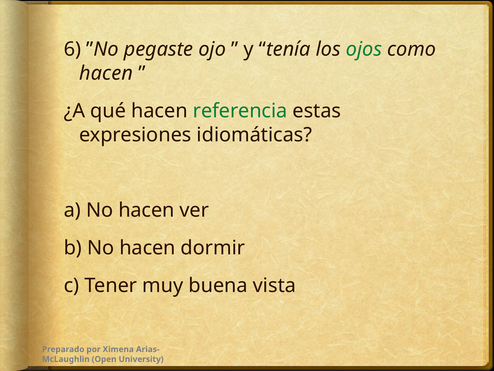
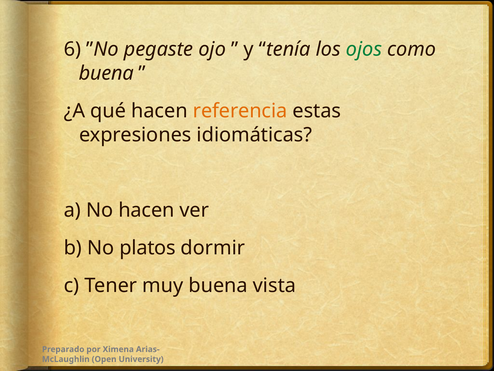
hacen: hacen -> buena (106, 73)
referencia colour: green -> orange (240, 111)
b No hacen: hacen -> platos (148, 248)
